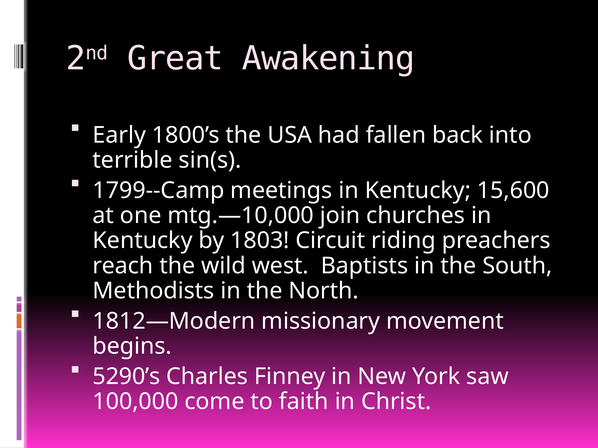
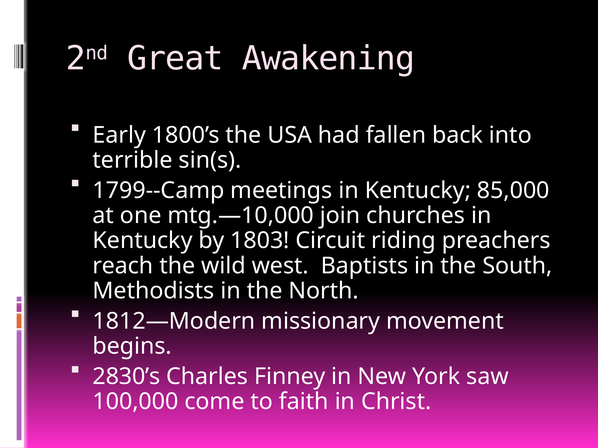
15,600: 15,600 -> 85,000 (513, 191)
5290’s: 5290’s -> 2830’s (126, 377)
